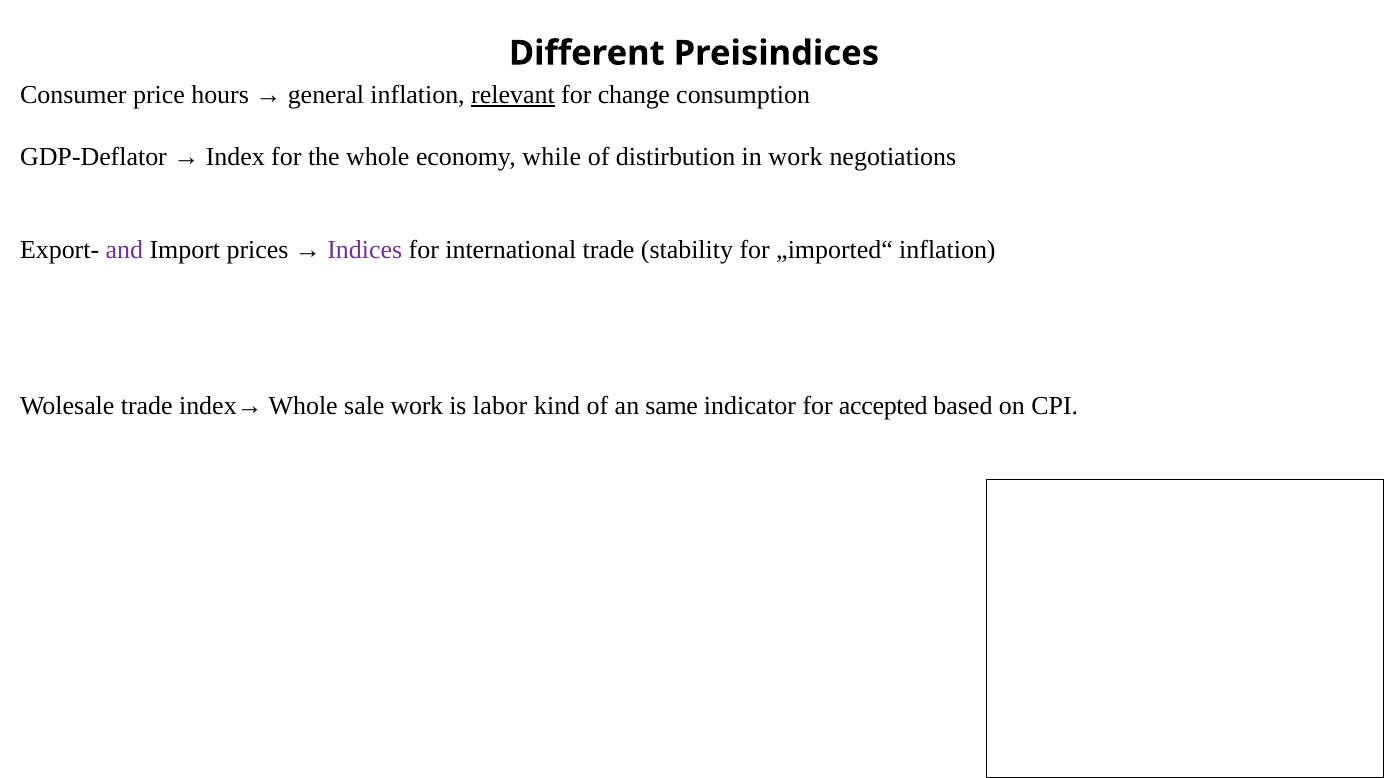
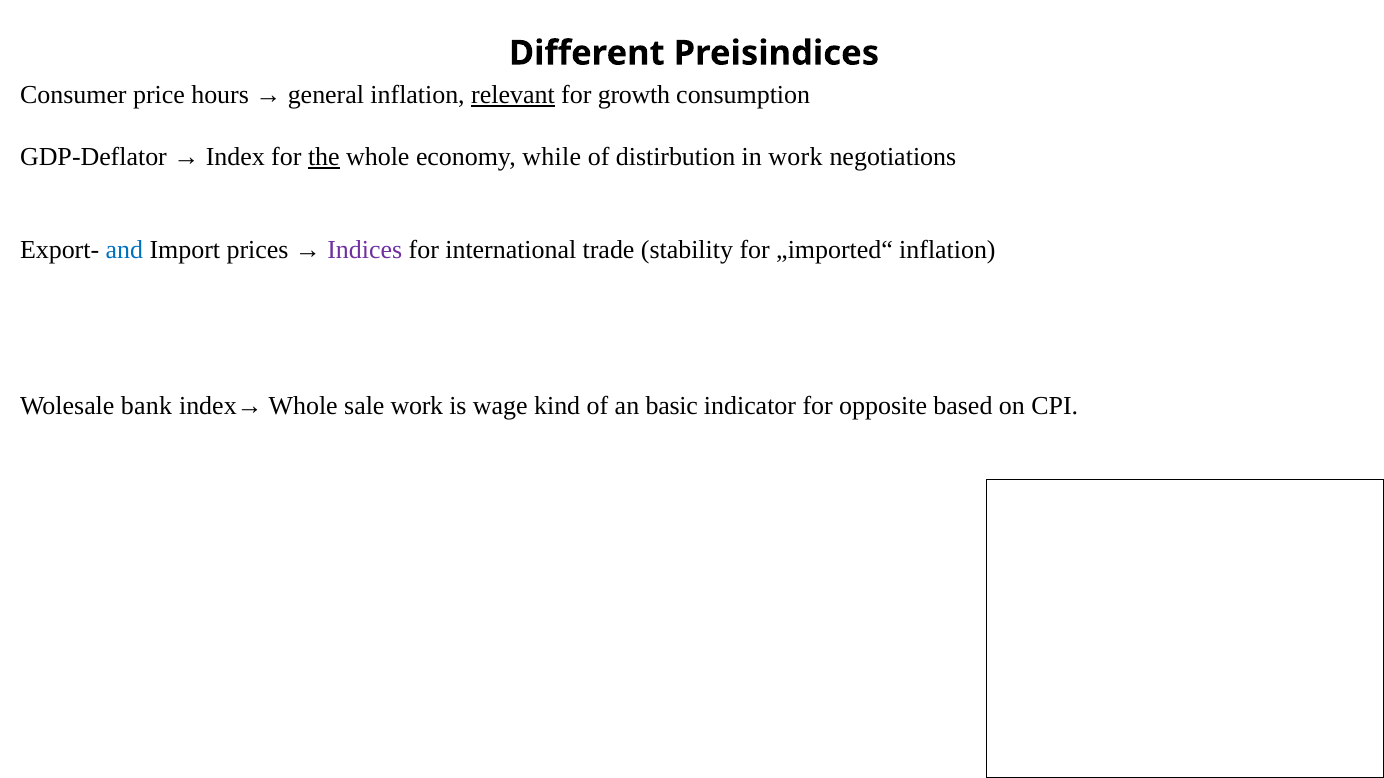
change: change -> growth (634, 95)
the underline: none -> present (324, 157)
and colour: purple -> blue (124, 250)
Wolesale trade: trade -> bank (147, 406)
labor: labor -> wage (500, 406)
same: same -> basic (672, 406)
accepted: accepted -> opposite (883, 406)
